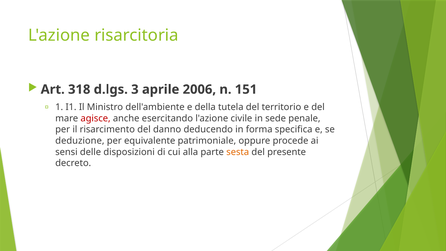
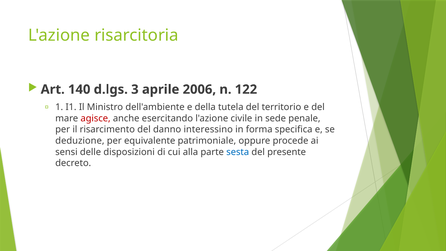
318: 318 -> 140 (79, 89)
151: 151 -> 122 (246, 89)
deducendo: deducendo -> interessino (208, 130)
sesta colour: orange -> blue (238, 152)
